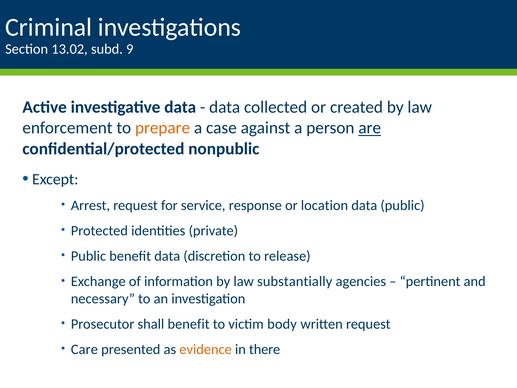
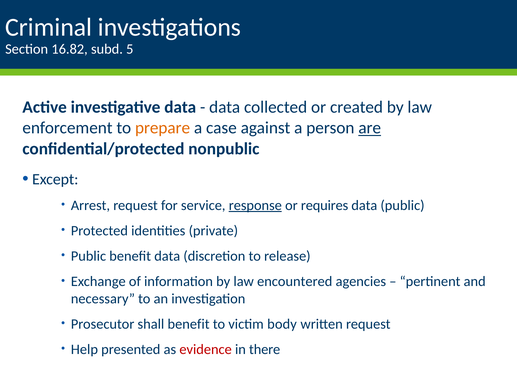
13.02: 13.02 -> 16.82 (70, 49)
9: 9 -> 5 (130, 49)
response underline: none -> present (255, 205)
location: location -> requires (325, 205)
substantially: substantially -> encountered (295, 281)
Care: Care -> Help (84, 349)
evidence colour: orange -> red (206, 349)
